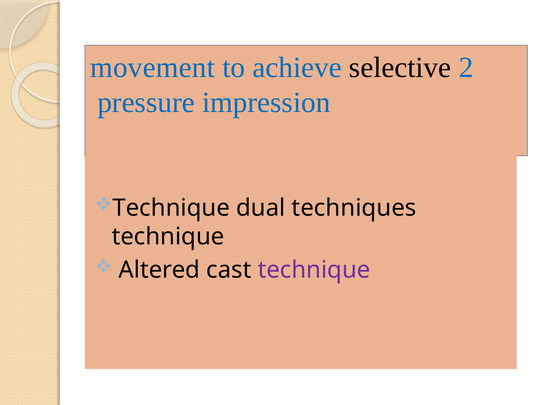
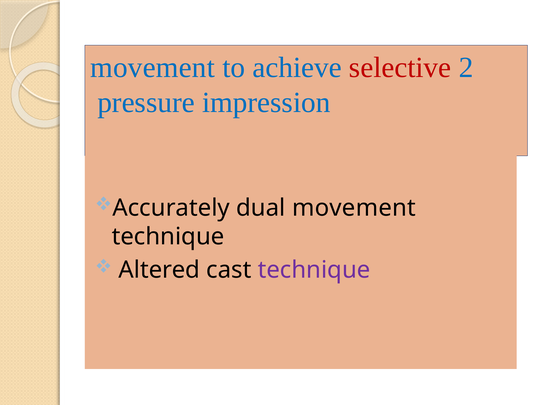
selective colour: black -> red (400, 67)
Technique: Technique -> Accurately (171, 208)
dual techniques: techniques -> movement (354, 208)
